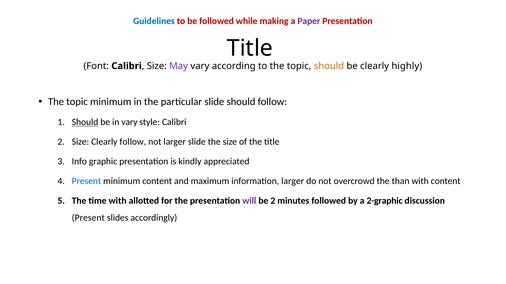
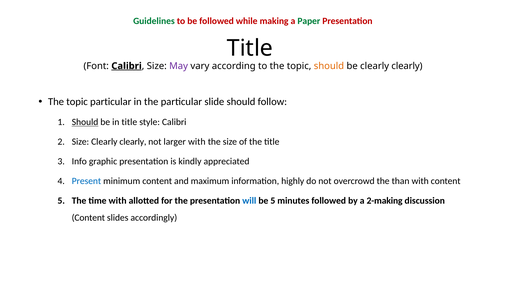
Guidelines colour: blue -> green (154, 21)
Paper colour: purple -> green (309, 21)
Calibri underline: none -> present (127, 66)
be clearly highly: highly -> clearly (407, 66)
topic minimum: minimum -> particular (111, 102)
in vary: vary -> title (129, 122)
Size Clearly follow: follow -> clearly (133, 142)
larger slide: slide -> with (197, 142)
information larger: larger -> highly (293, 181)
will colour: purple -> blue (249, 201)
be 2: 2 -> 5 (273, 201)
2-graphic: 2-graphic -> 2-making (385, 201)
Present: Present -> Content (88, 218)
